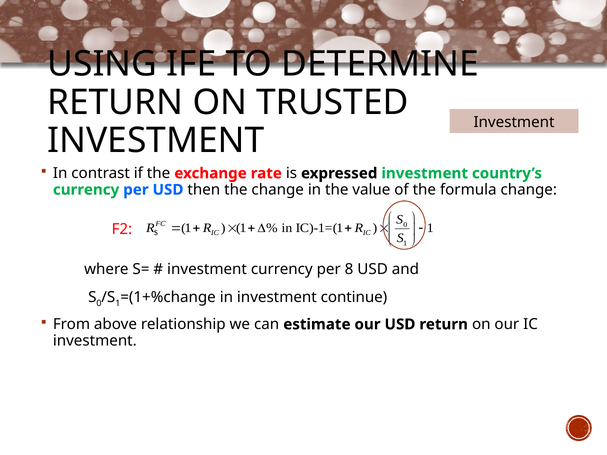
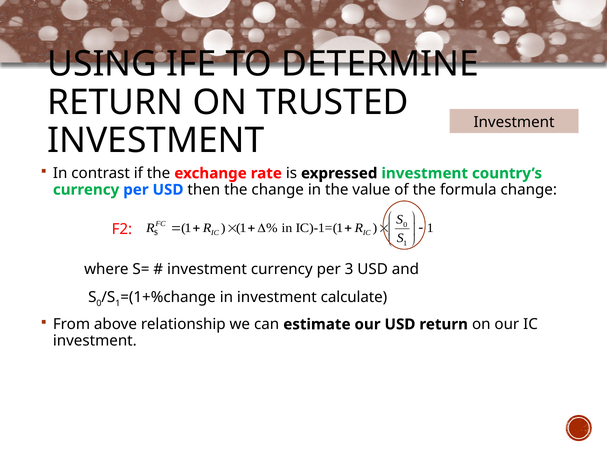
8: 8 -> 3 (349, 269)
continue: continue -> calculate (354, 298)
